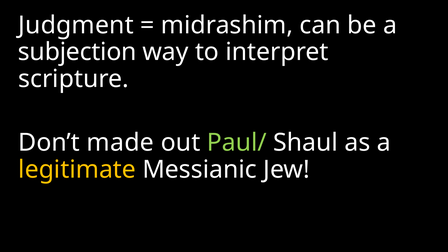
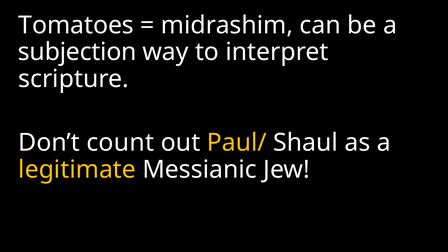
Judgment: Judgment -> Tomatoes (76, 25)
made: made -> count (120, 143)
Paul/ colour: light green -> yellow (237, 143)
